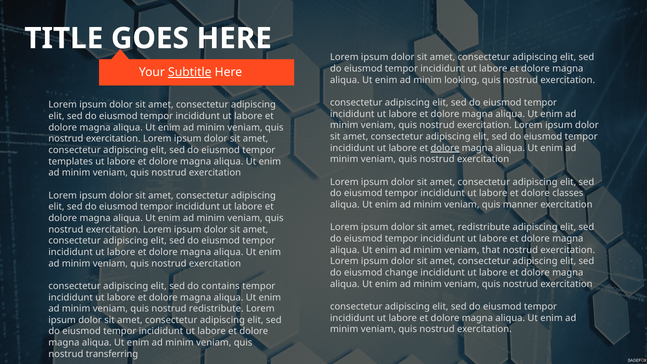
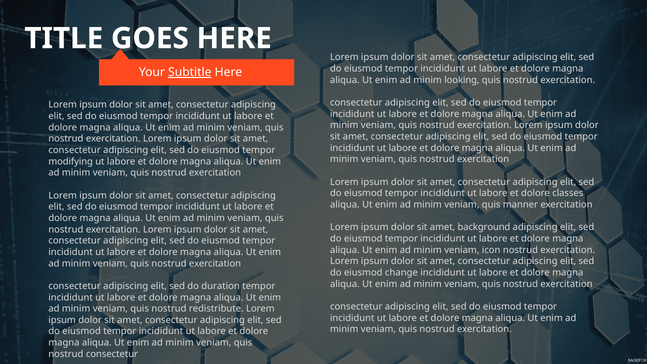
dolore underline: present -> none (445, 148)
templates: templates -> modifying (71, 161)
amet redistribute: redistribute -> background (484, 227)
that: that -> icon (491, 250)
contains: contains -> duration (221, 286)
nostrud transferring: transferring -> consectetur (112, 354)
